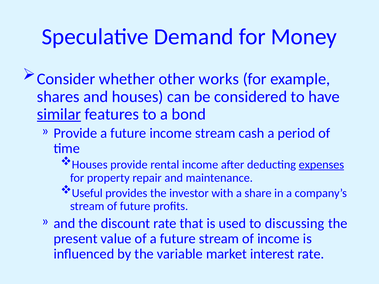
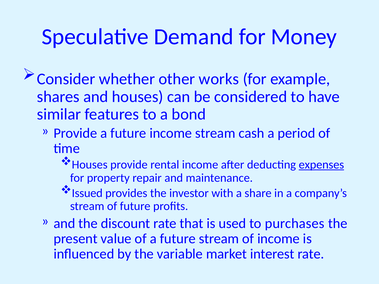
similar underline: present -> none (59, 114)
Useful: Useful -> Issued (87, 193)
discussing: discussing -> purchases (295, 224)
